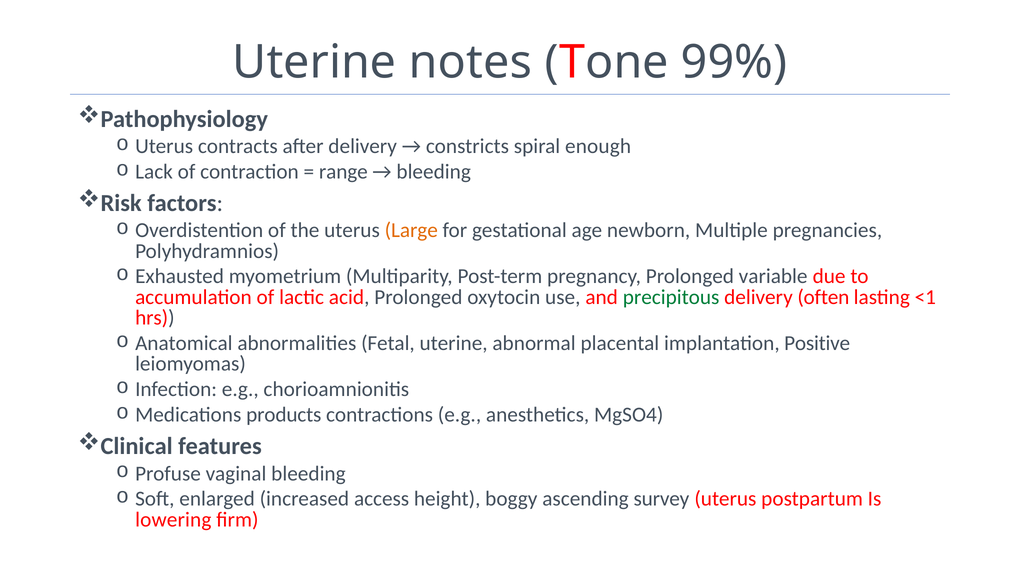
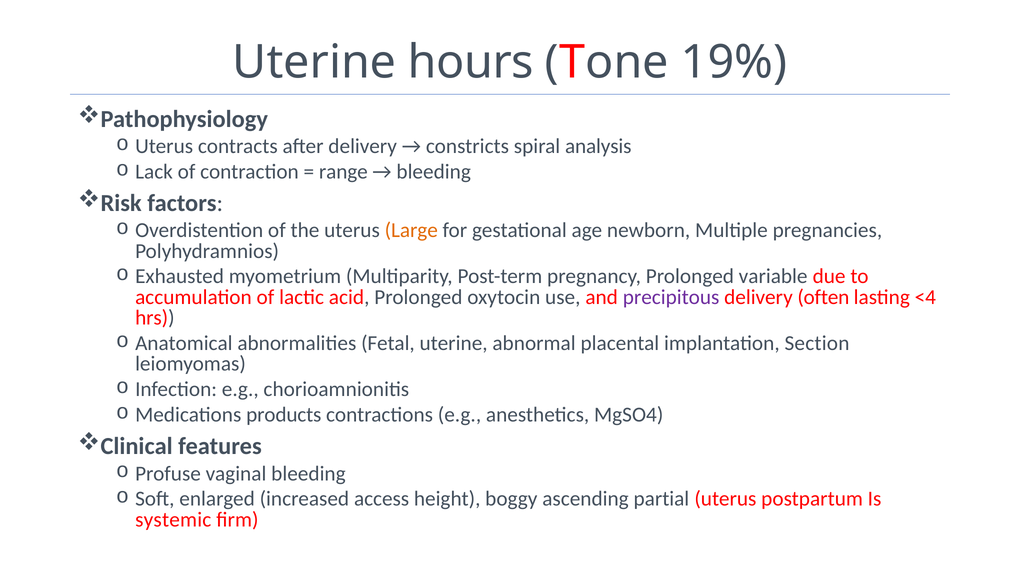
notes: notes -> hours (471, 62)
99%: 99% -> 19% (734, 62)
enough: enough -> analysis (598, 146)
precipitous colour: green -> purple (671, 297)
<1: <1 -> <4 (925, 297)
Positive: Positive -> Section (817, 343)
survey: survey -> partial (661, 499)
lowering: lowering -> systemic (173, 519)
